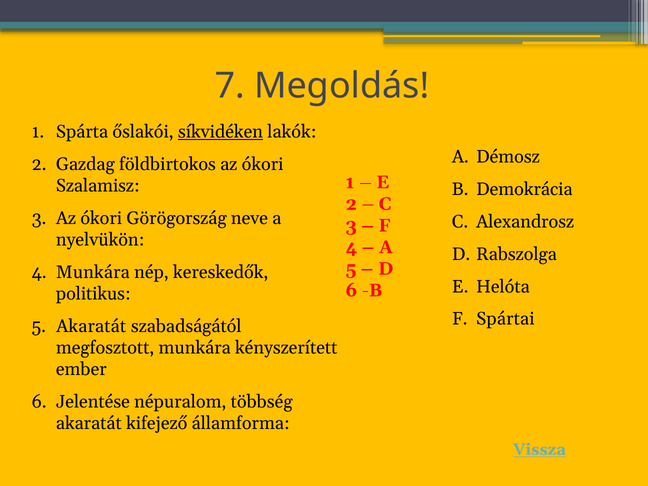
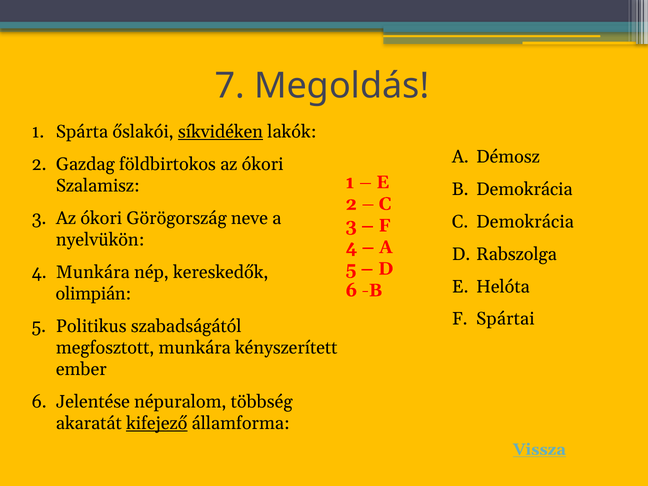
C Alexandrosz: Alexandrosz -> Demokrácia (525, 222)
politikus: politikus -> olimpián (93, 294)
5 Akaratát: Akaratát -> Politikus (91, 326)
kifejező underline: none -> present (157, 423)
